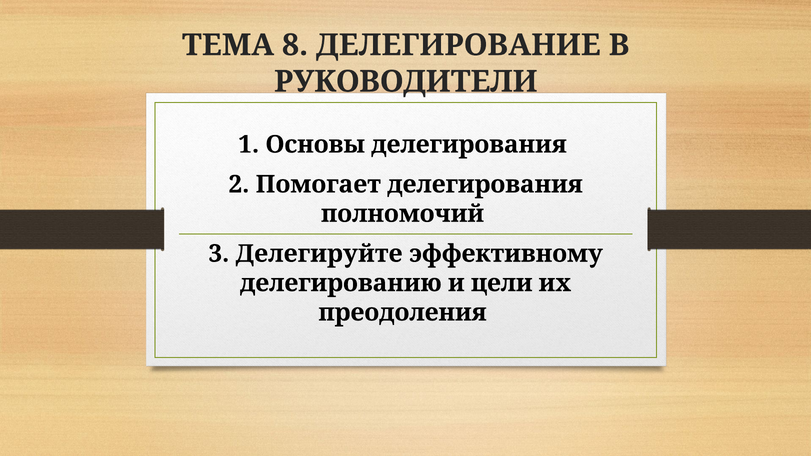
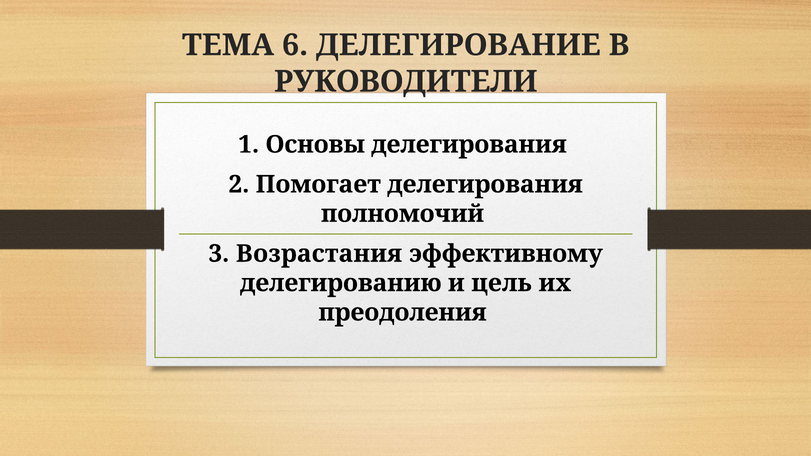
8: 8 -> 6 (295, 45)
Делегируйте: Делегируйте -> Возрастания (319, 254)
цели: цели -> цель (501, 283)
